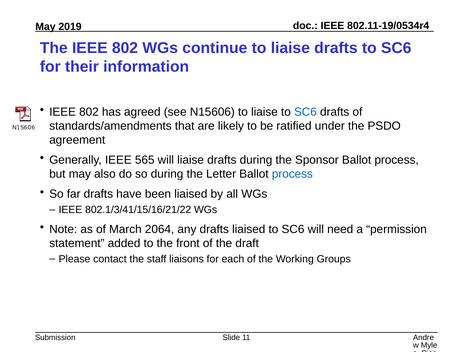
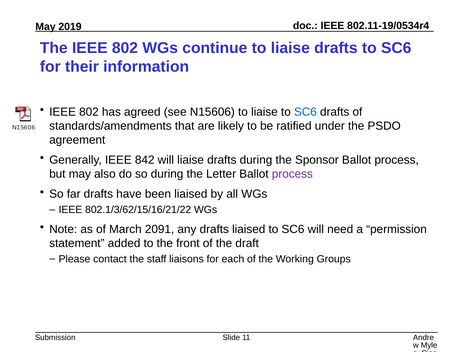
565: 565 -> 842 (145, 160)
process colour: blue -> purple (292, 174)
802.1/3/41/15/16/21/22: 802.1/3/41/15/16/21/22 -> 802.1/3/62/15/16/21/22 (138, 210)
2064: 2064 -> 2091 (160, 229)
